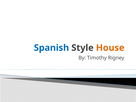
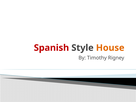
Spanish colour: blue -> red (51, 48)
